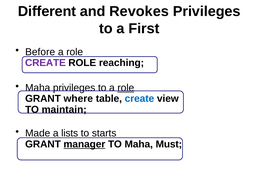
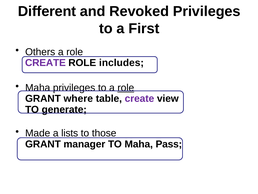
Revokes: Revokes -> Revoked (139, 11)
Before: Before -> Others (40, 52)
reaching: reaching -> includes (121, 63)
create colour: blue -> purple (139, 98)
maintain: maintain -> generate (64, 109)
starts: starts -> those (104, 133)
manager underline: present -> none (84, 144)
Must: Must -> Pass (169, 144)
